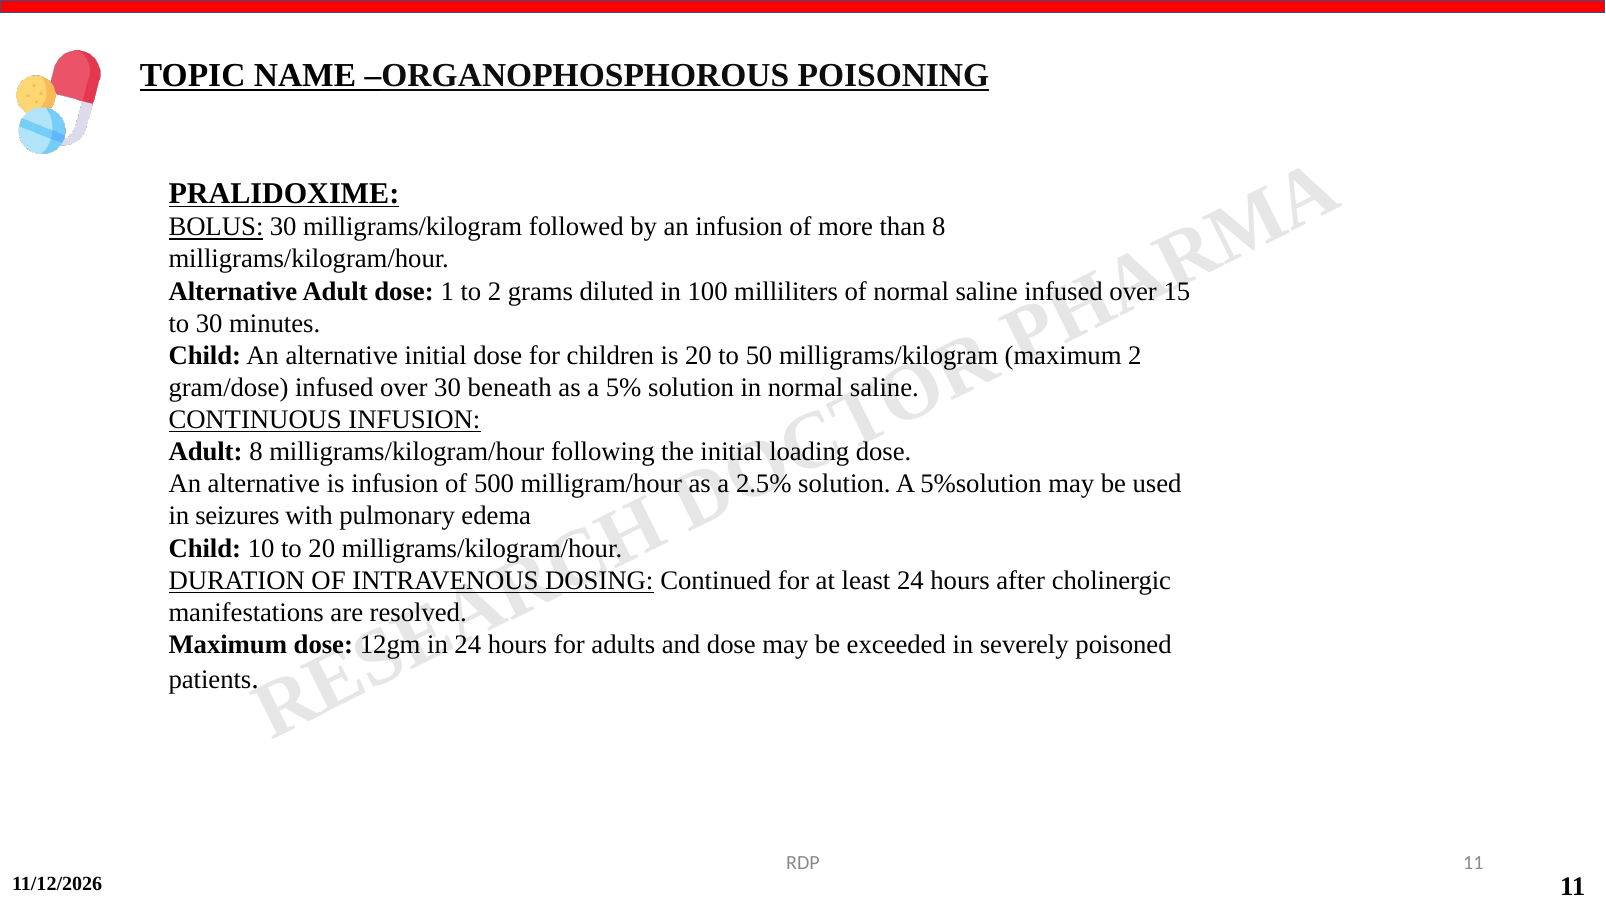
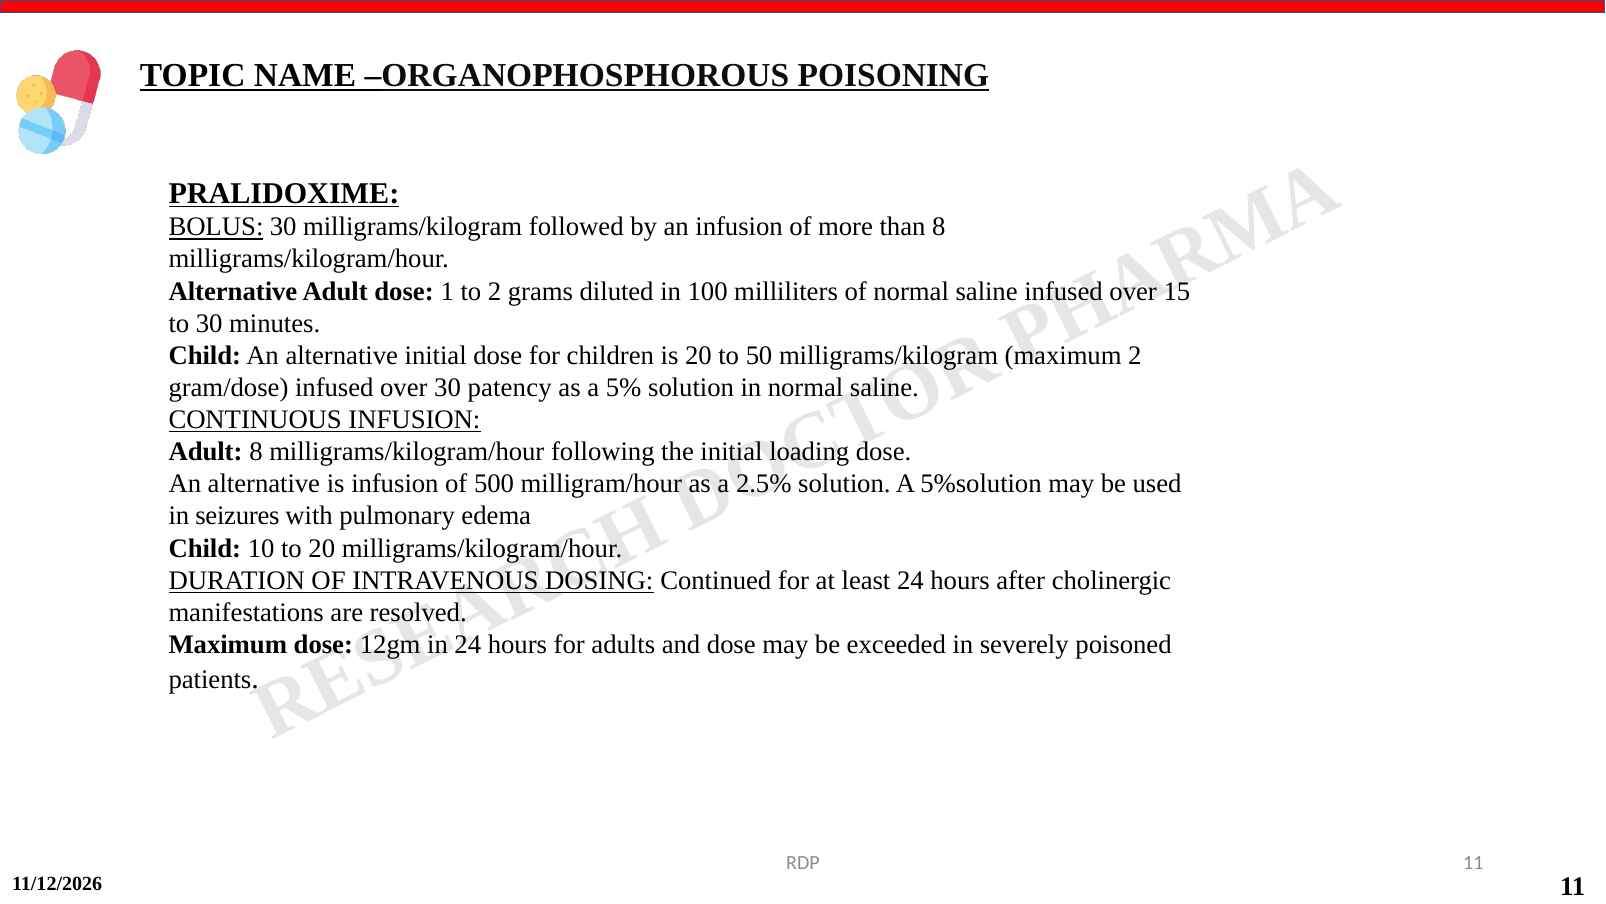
beneath: beneath -> patency (510, 387)
